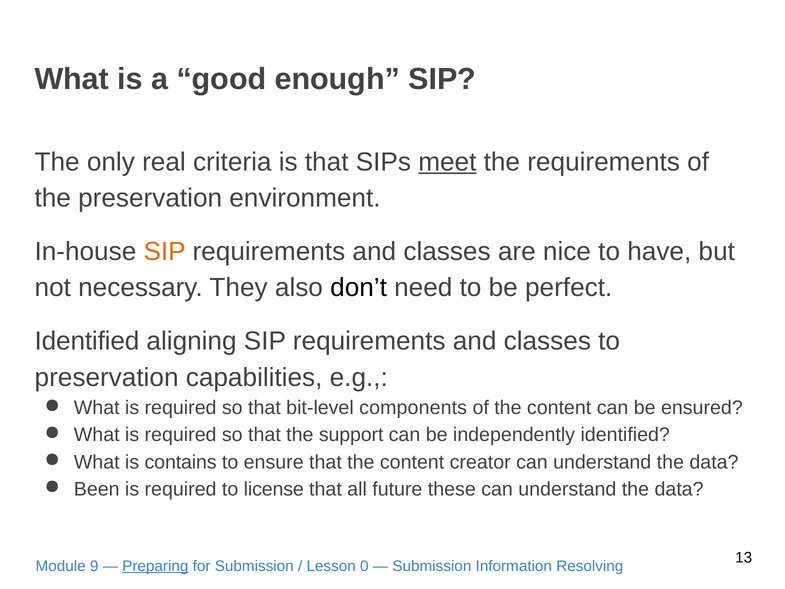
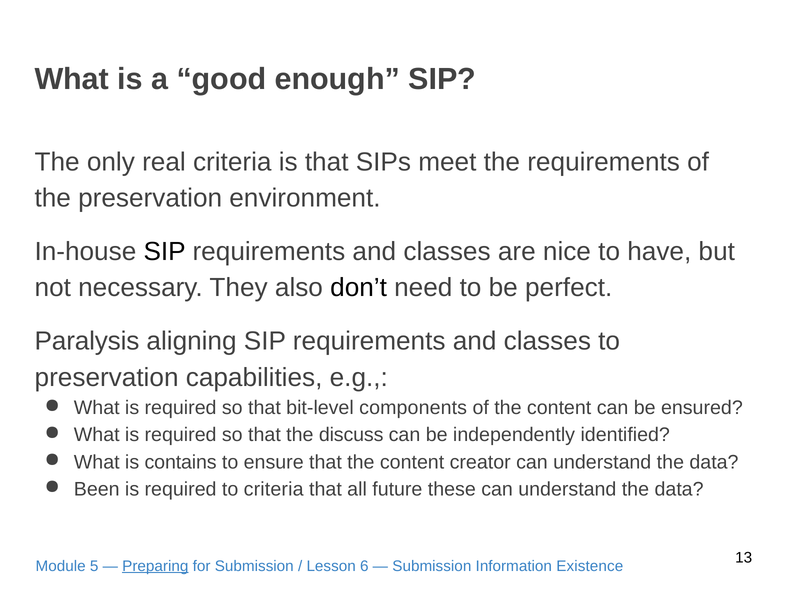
meet underline: present -> none (447, 162)
SIP colour: orange -> black (165, 251)
Identified: Identified -> Paralysis (87, 341)
support: support -> discuss (351, 435)
to license: license -> criteria (274, 489)
9: 9 -> 5 (94, 566)
0: 0 -> 6 (364, 566)
Resolving: Resolving -> Existence (590, 566)
